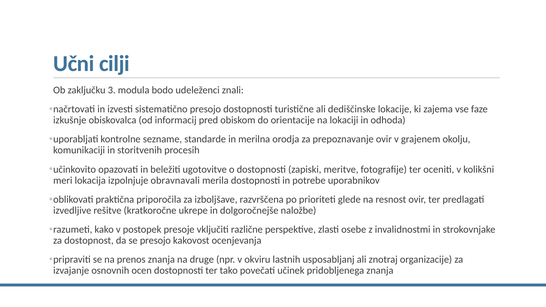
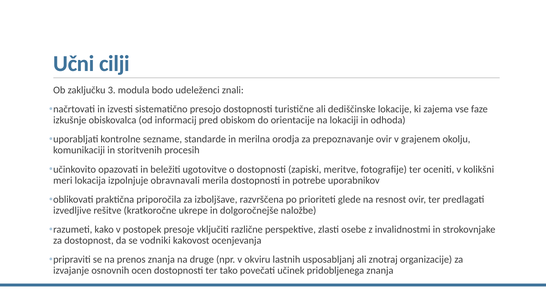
se presojo: presojo -> vodniki (155, 241)
